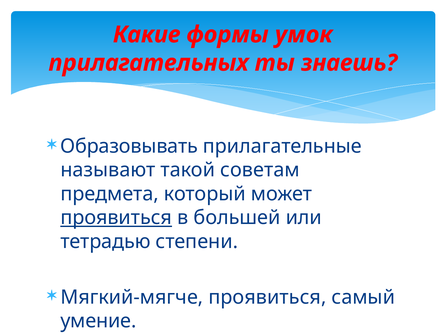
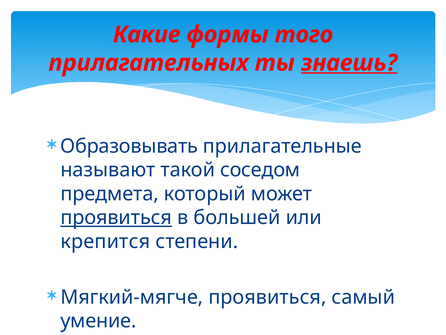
умок: умок -> того (304, 35)
знаешь underline: none -> present (349, 63)
советам: советам -> соседом (260, 170)
тетрадью: тетрадью -> крепится (105, 241)
